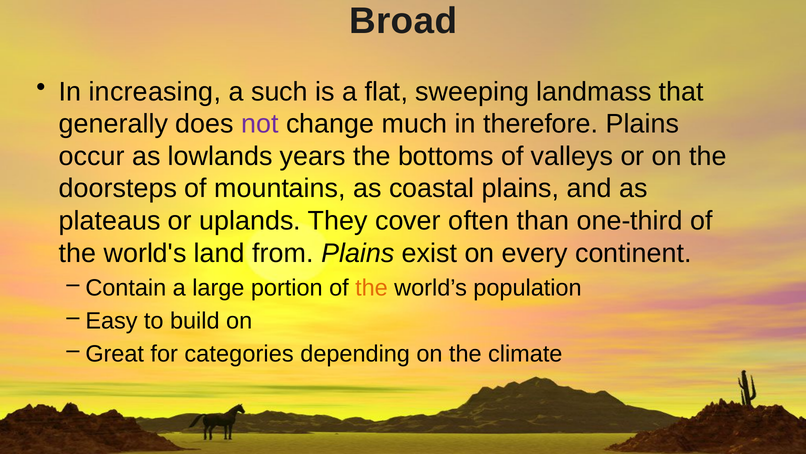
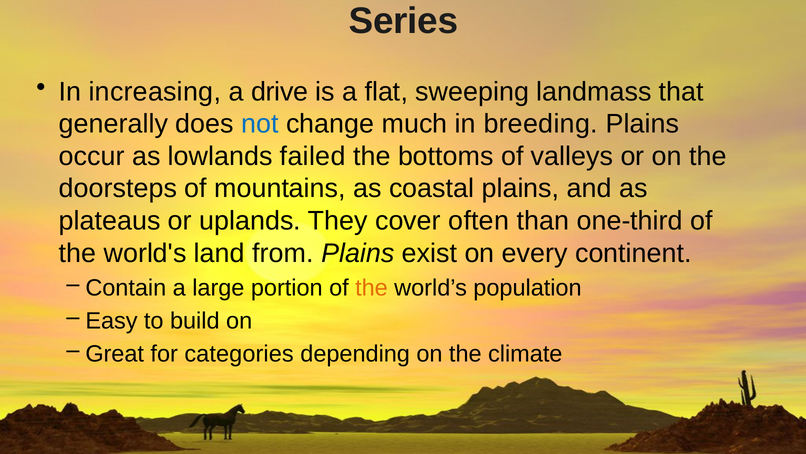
Broad: Broad -> Series (404, 21)
such: such -> drive (280, 92)
not colour: purple -> blue (260, 124)
therefore: therefore -> breeding (541, 124)
years: years -> failed (313, 156)
